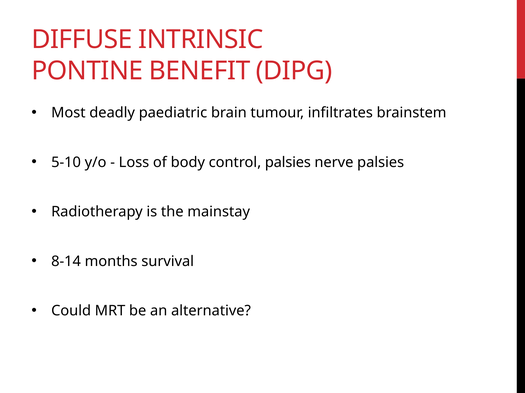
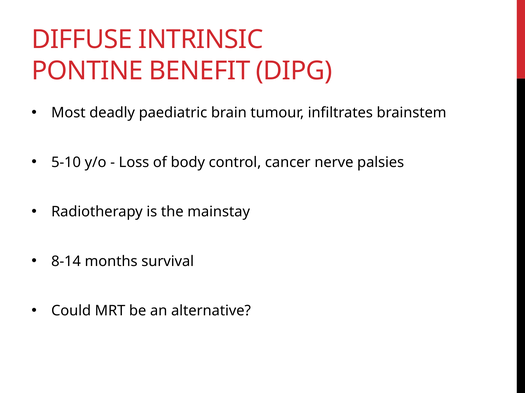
control palsies: palsies -> cancer (288, 163)
